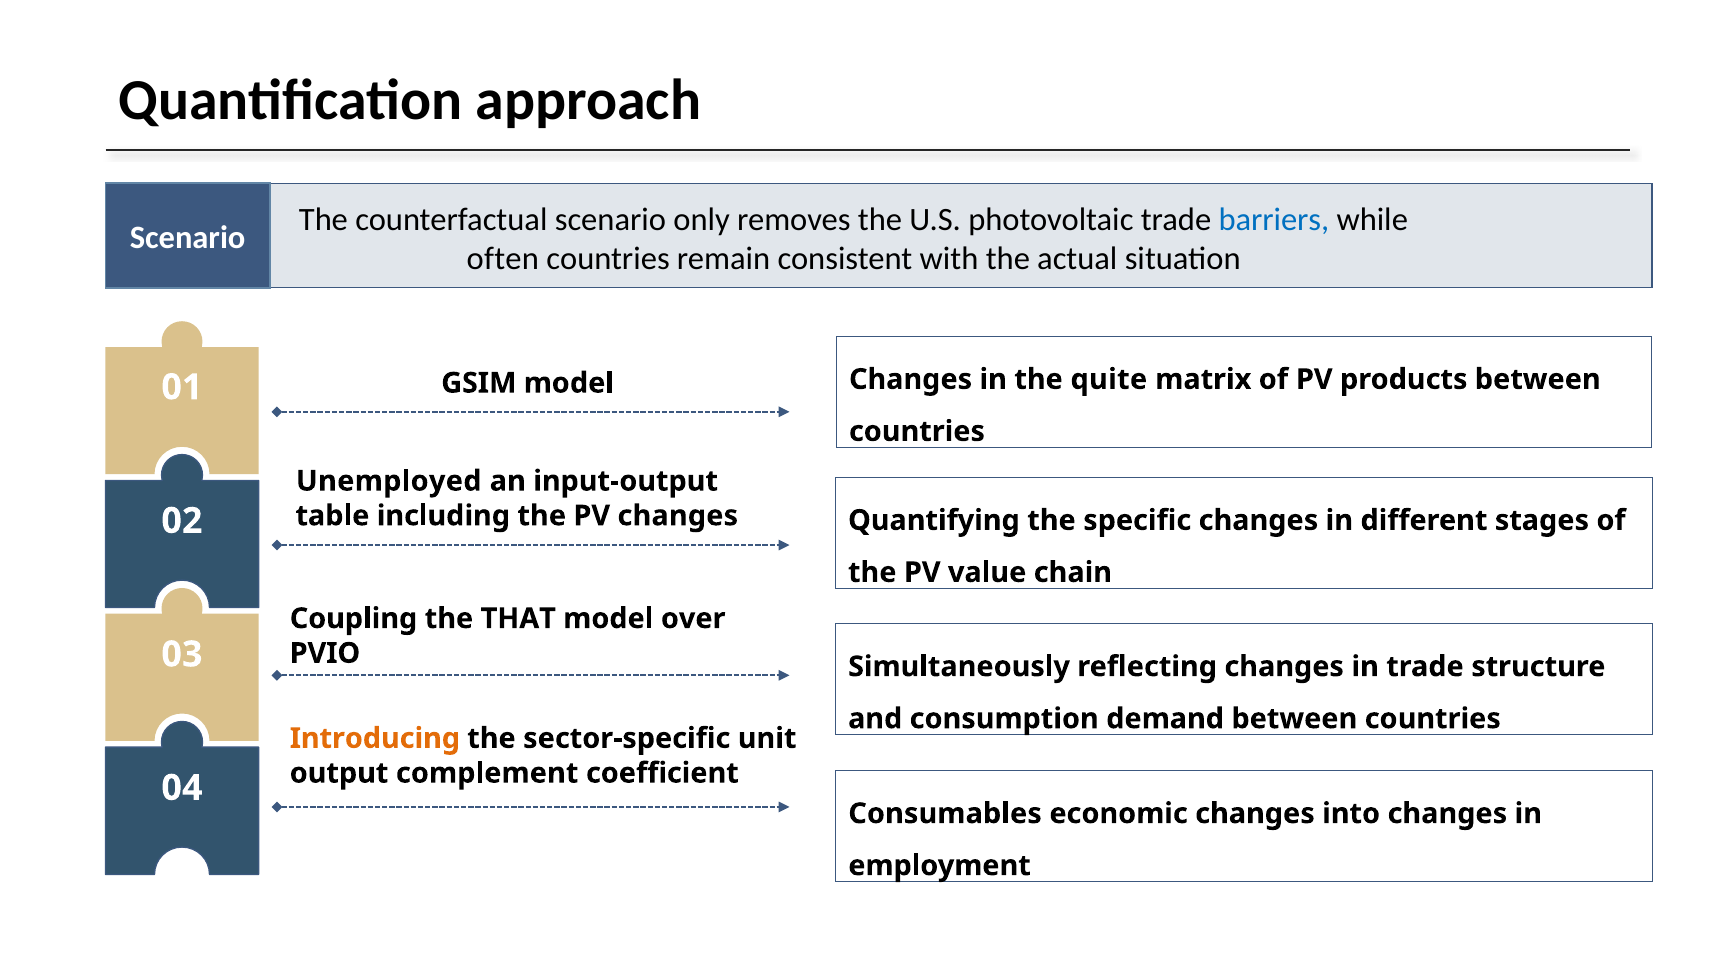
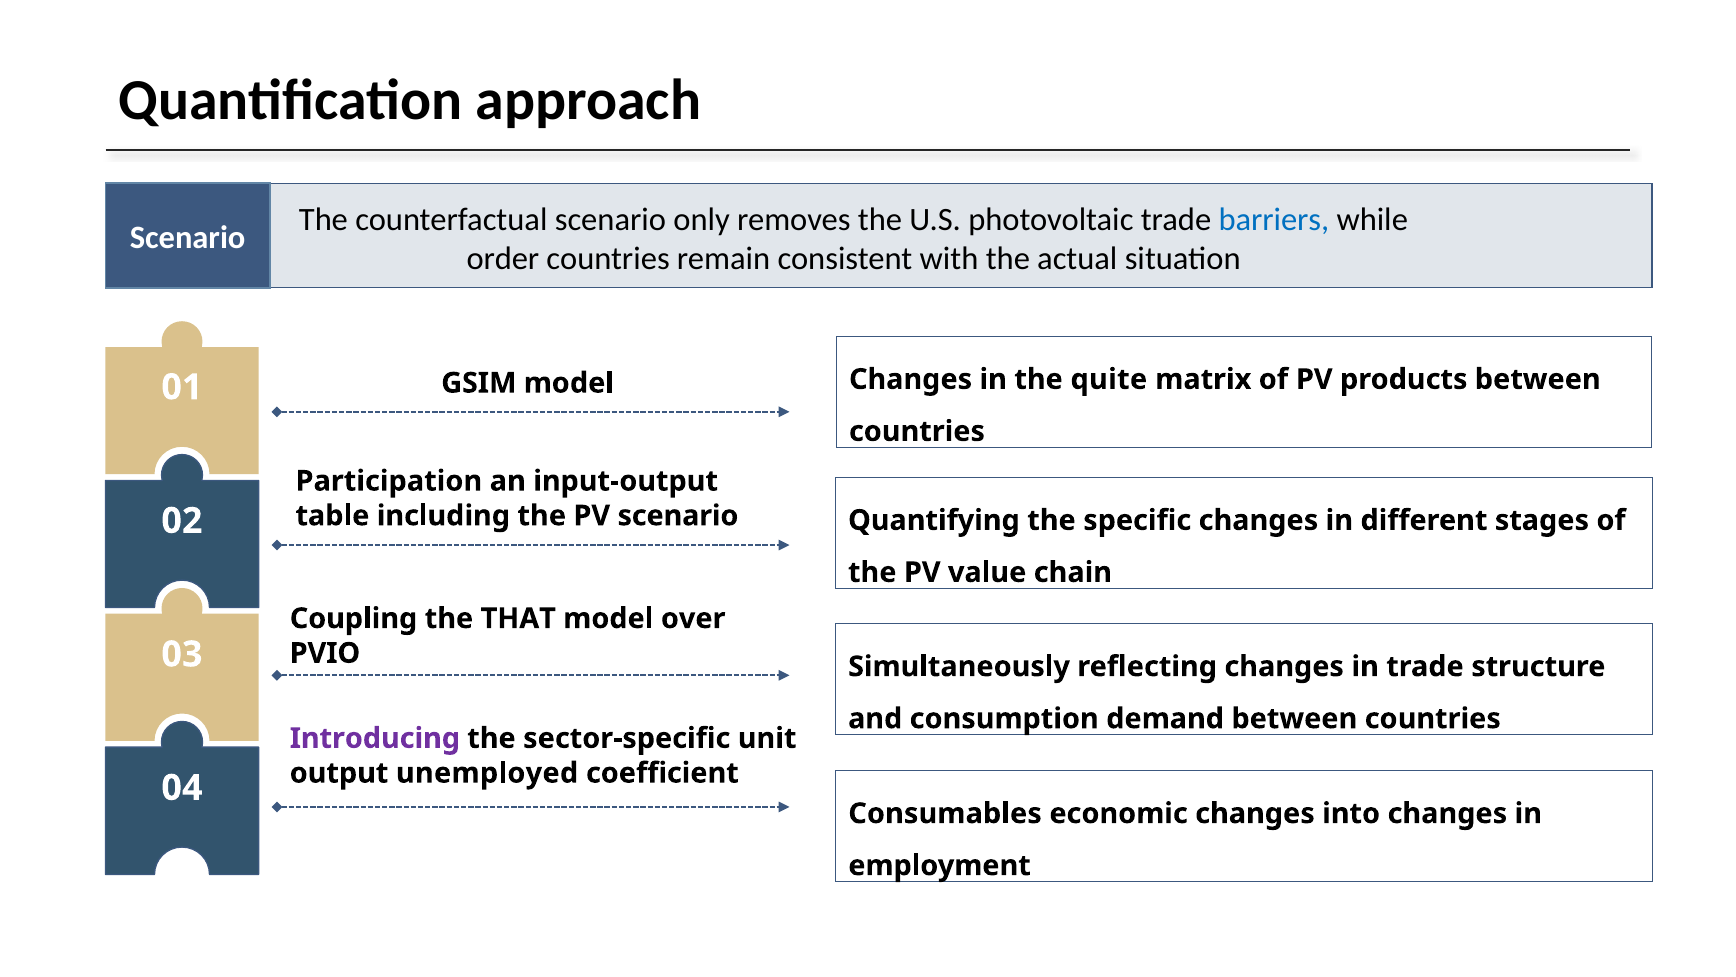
often: often -> order (503, 258)
Unemployed: Unemployed -> Participation (389, 481)
PV changes: changes -> scenario (678, 516)
Introducing colour: orange -> purple (375, 738)
complement: complement -> unemployed (487, 773)
